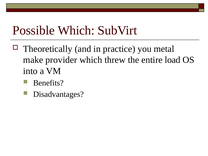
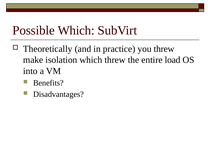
you metal: metal -> threw (164, 49)
provider: provider -> isolation (61, 60)
